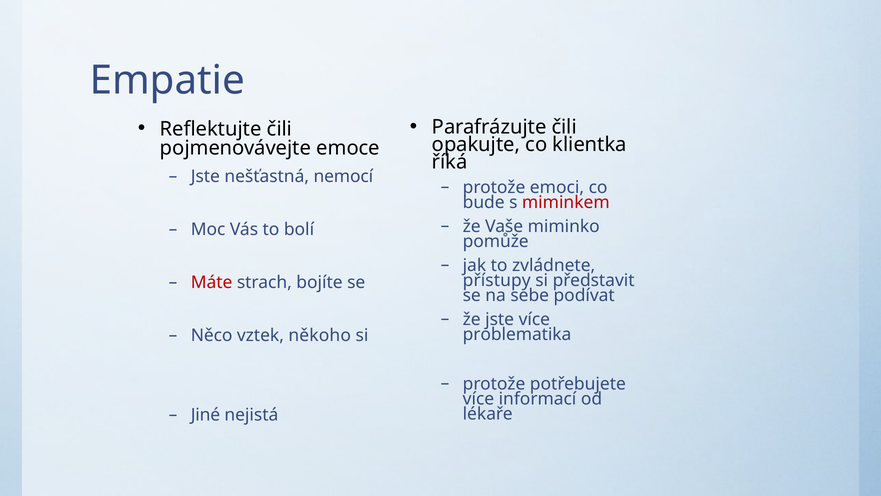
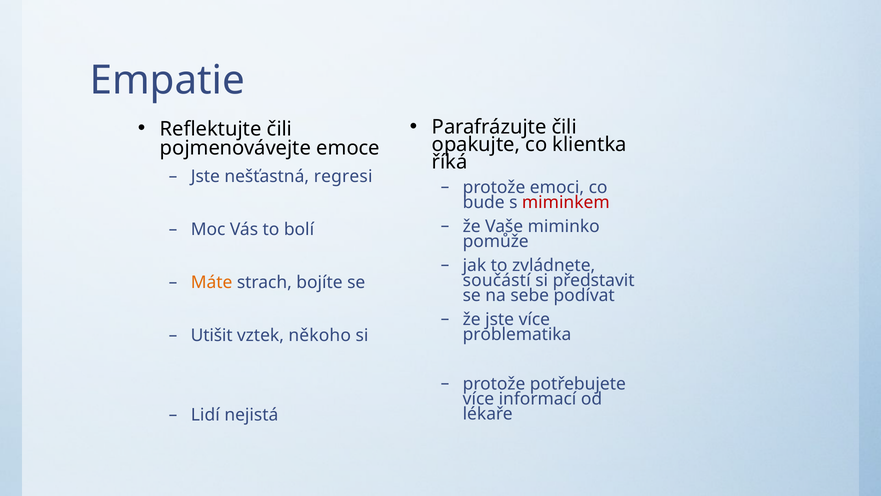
nemocí: nemocí -> regresi (343, 176)
přístupy: přístupy -> součástí (497, 280)
Máte colour: red -> orange (212, 282)
Něco: Něco -> Utišit (212, 335)
Jiné: Jiné -> Lidí (205, 415)
